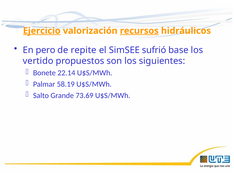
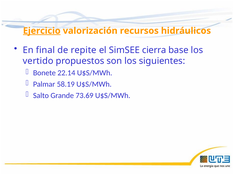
recursos underline: present -> none (139, 31)
pero: pero -> final (45, 50)
sufrió: sufrió -> cierra (154, 50)
